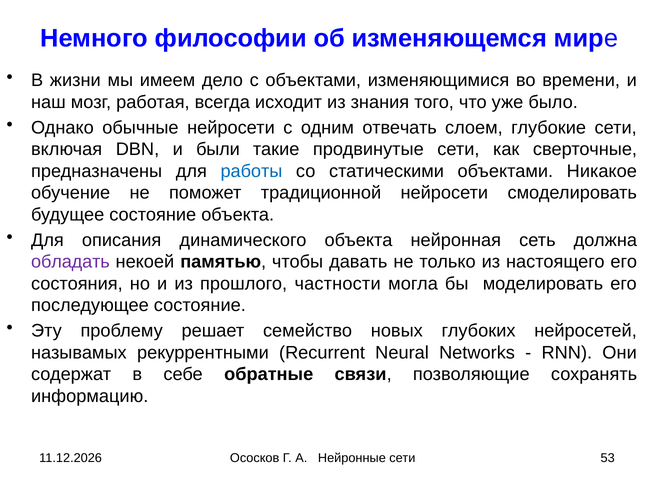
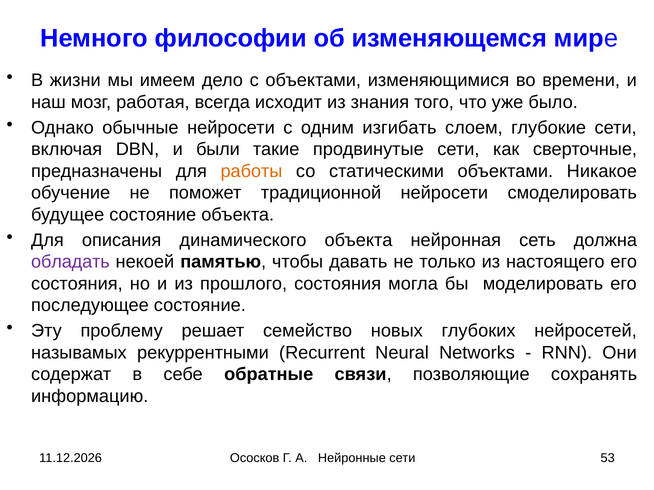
отвечать: отвечать -> изгибать (399, 128)
работы colour: blue -> orange (251, 171)
прошлого частности: частности -> состояния (338, 284)
